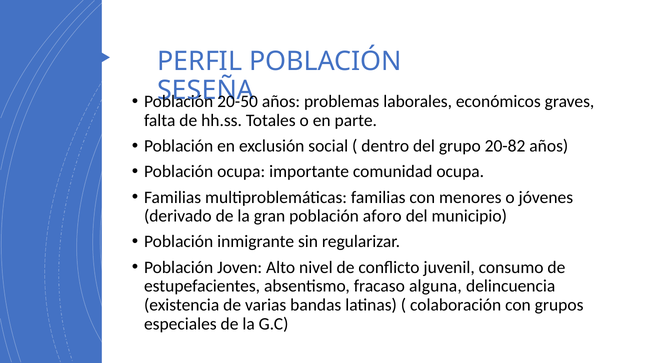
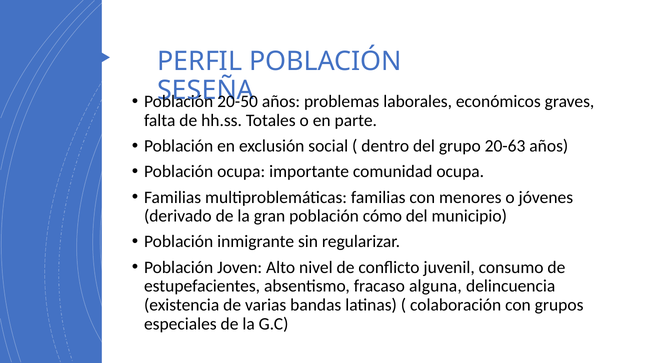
20-82: 20-82 -> 20-63 (505, 146)
aforo: aforo -> cómo (382, 216)
